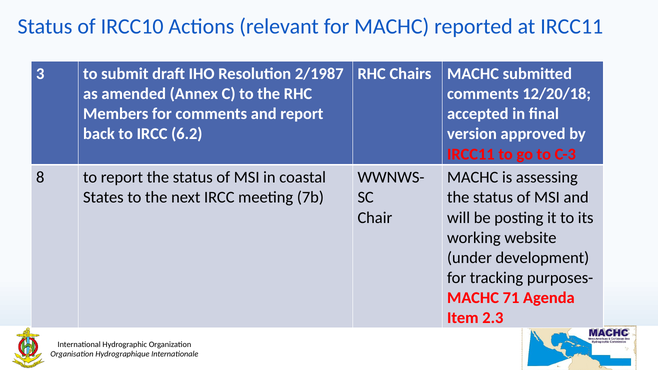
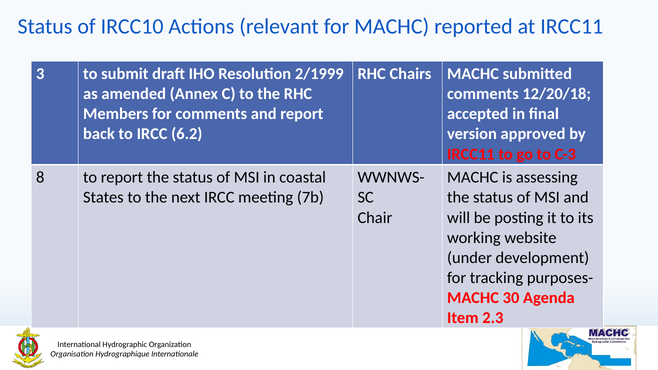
2/1987: 2/1987 -> 2/1999 (319, 74)
71: 71 -> 30 (511, 298)
